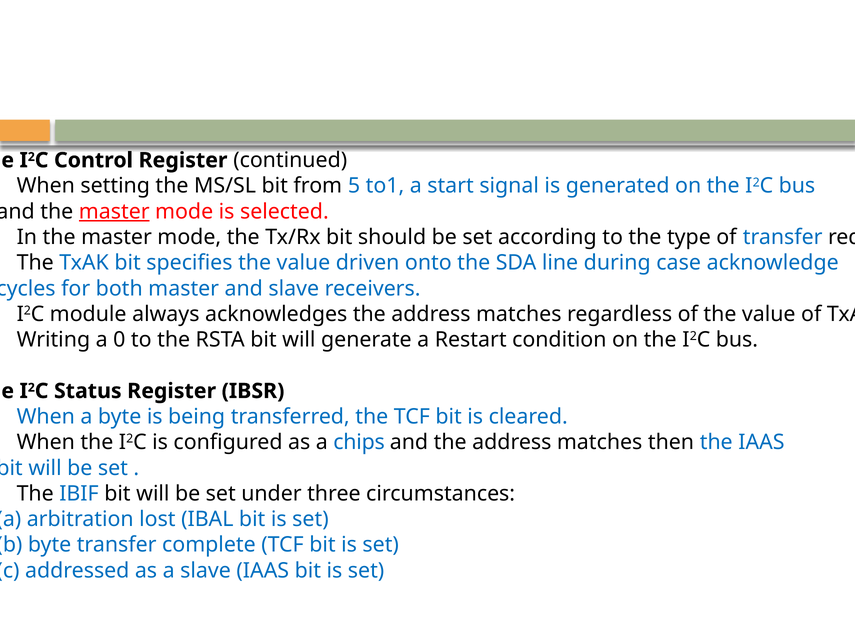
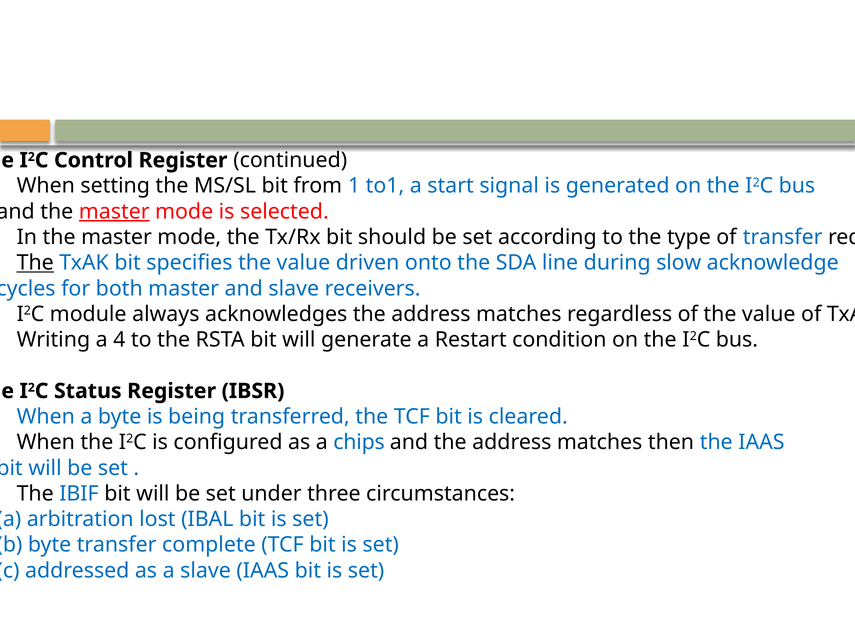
5: 5 -> 1 (354, 186)
The underline: none -> present (35, 263)
case: case -> slow (679, 263)
0: 0 -> 4 (119, 340)
